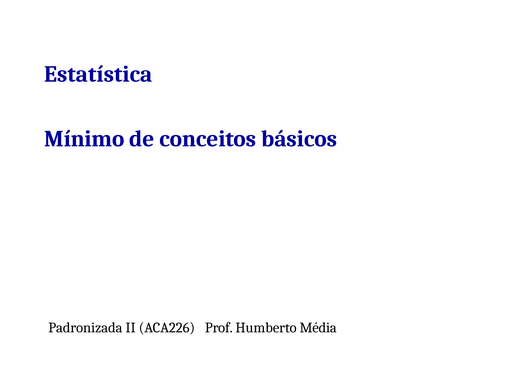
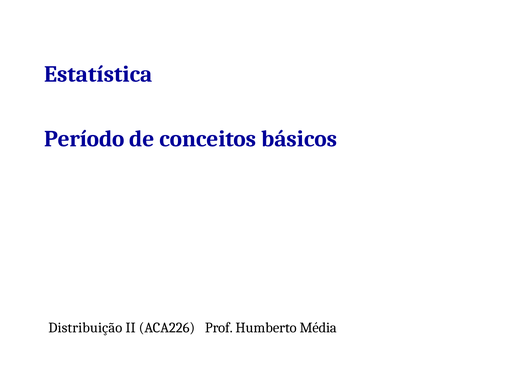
Mínimo: Mínimo -> Período (84, 139)
Padronizada: Padronizada -> Distribuição (85, 328)
